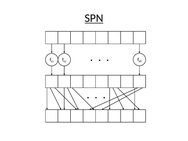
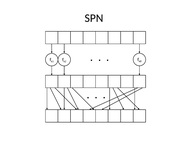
SPN underline: present -> none (94, 18)
